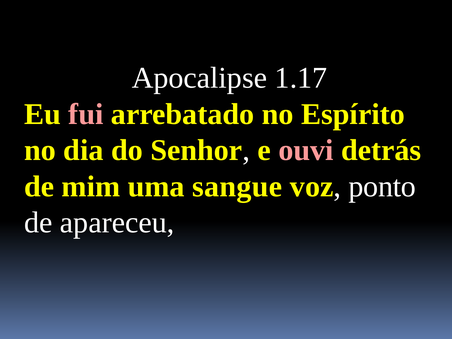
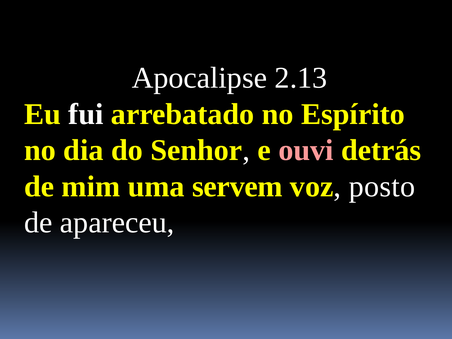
1.17: 1.17 -> 2.13 (301, 78)
fui colour: pink -> white (86, 114)
sangue: sangue -> servem (237, 186)
ponto: ponto -> posto (382, 186)
